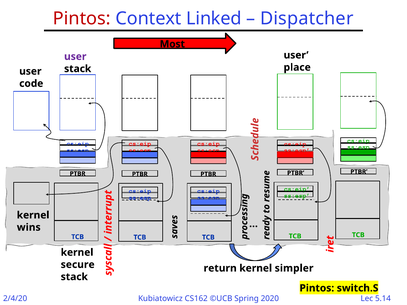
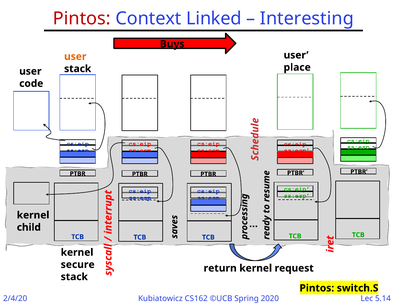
Dispatcher: Dispatcher -> Interesting (307, 19)
Most: Most -> Buys (172, 44)
user colour: purple -> orange (75, 57)
wins: wins -> child (29, 228)
simpler: simpler -> request (294, 268)
